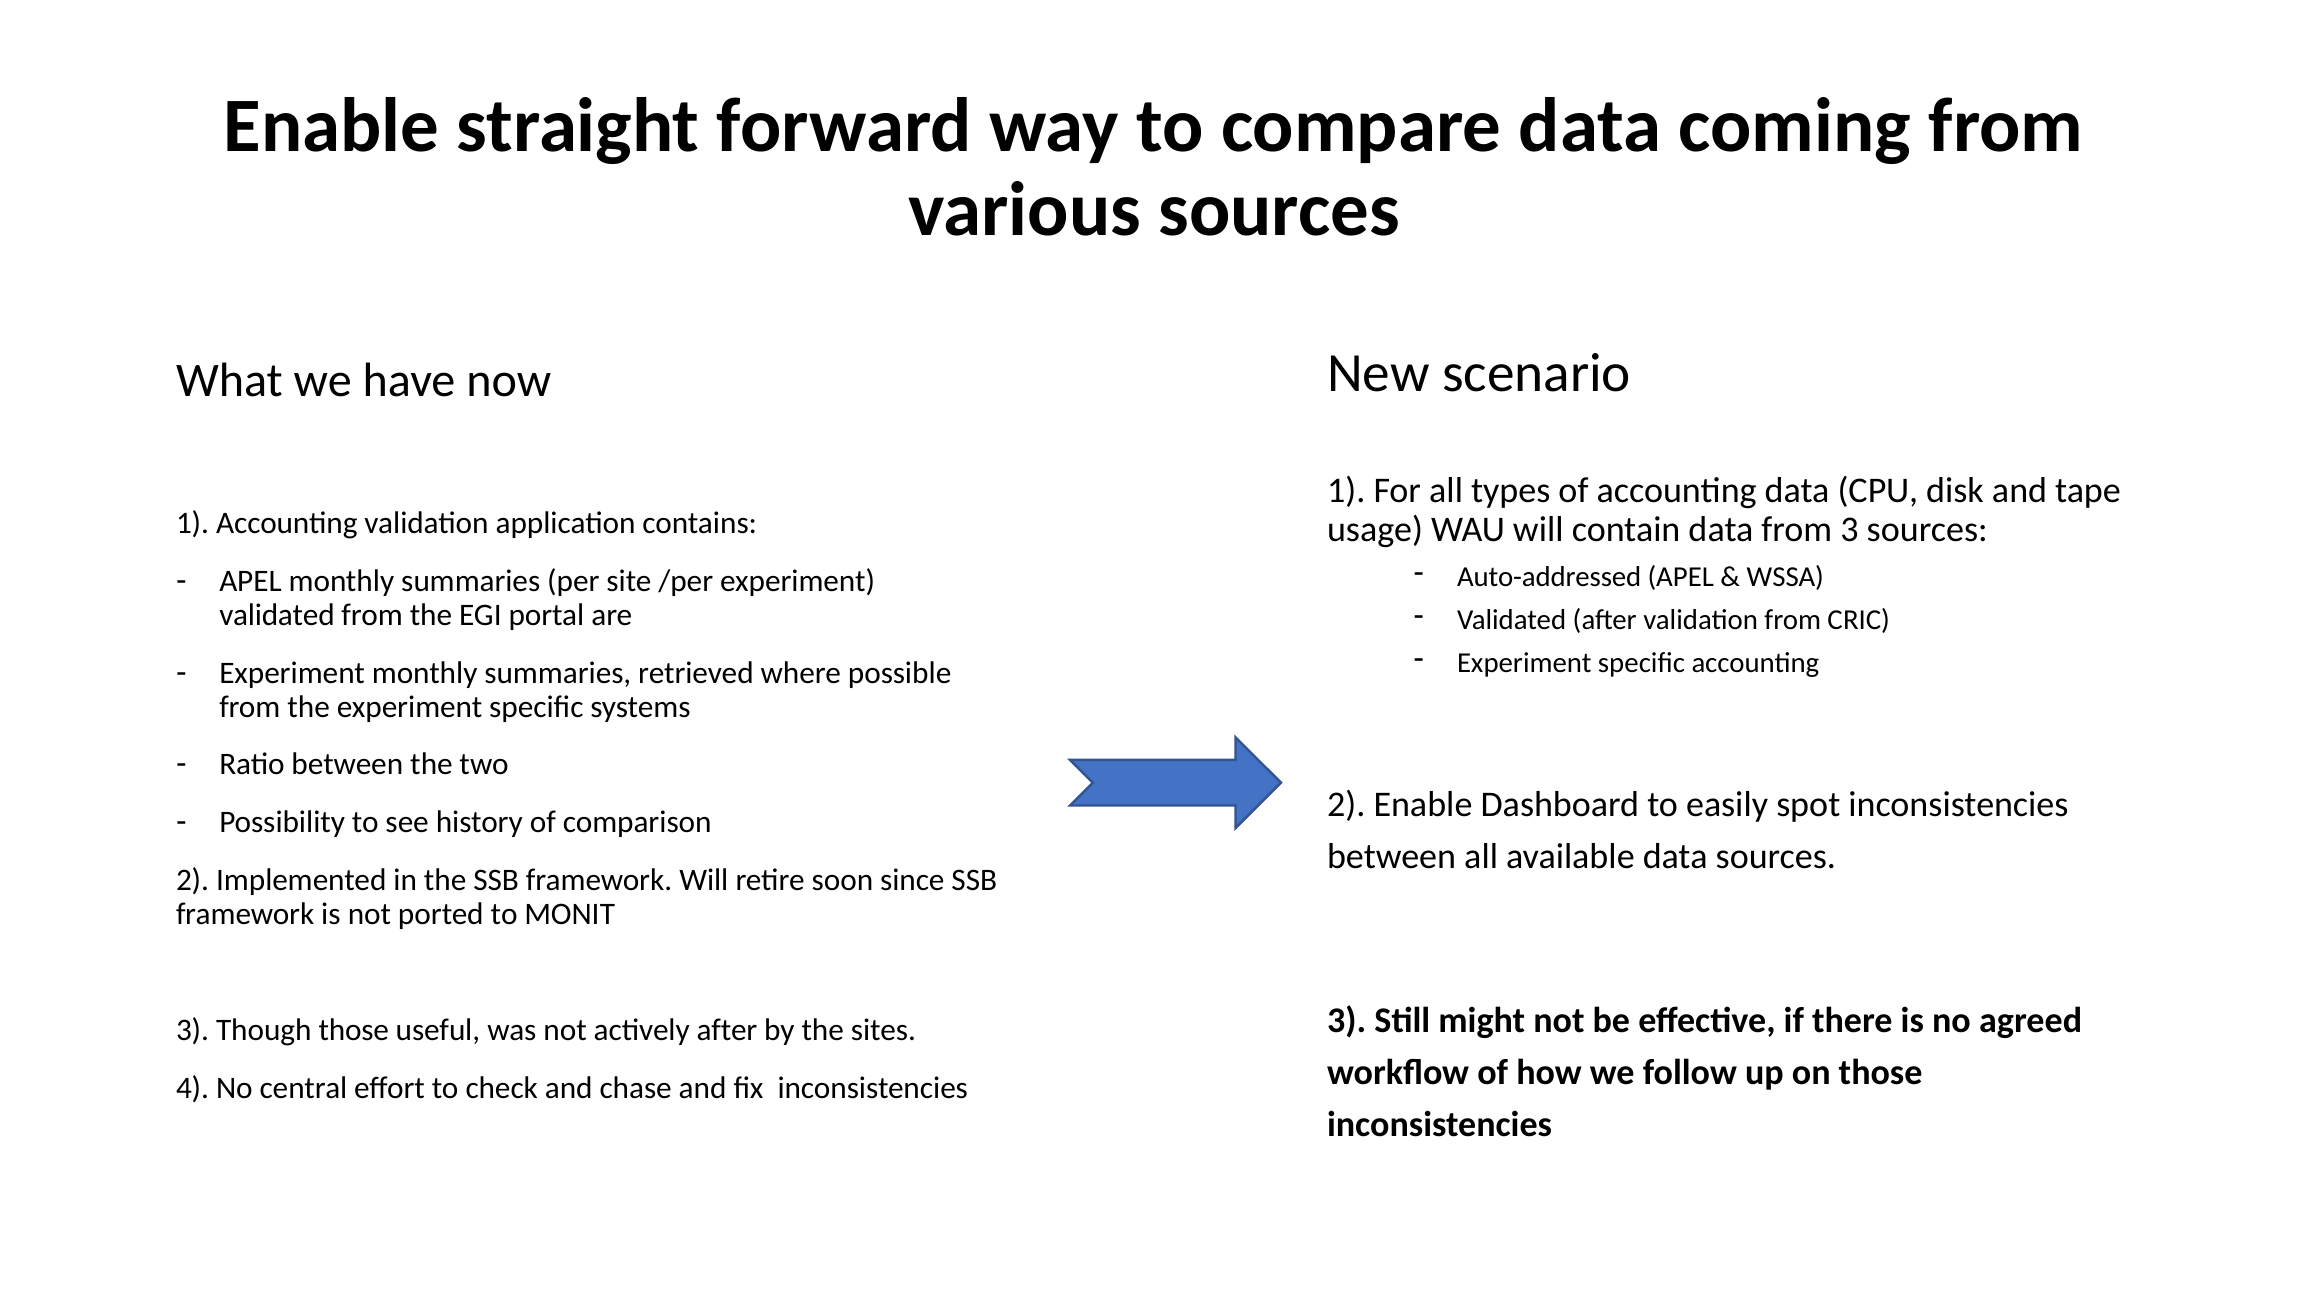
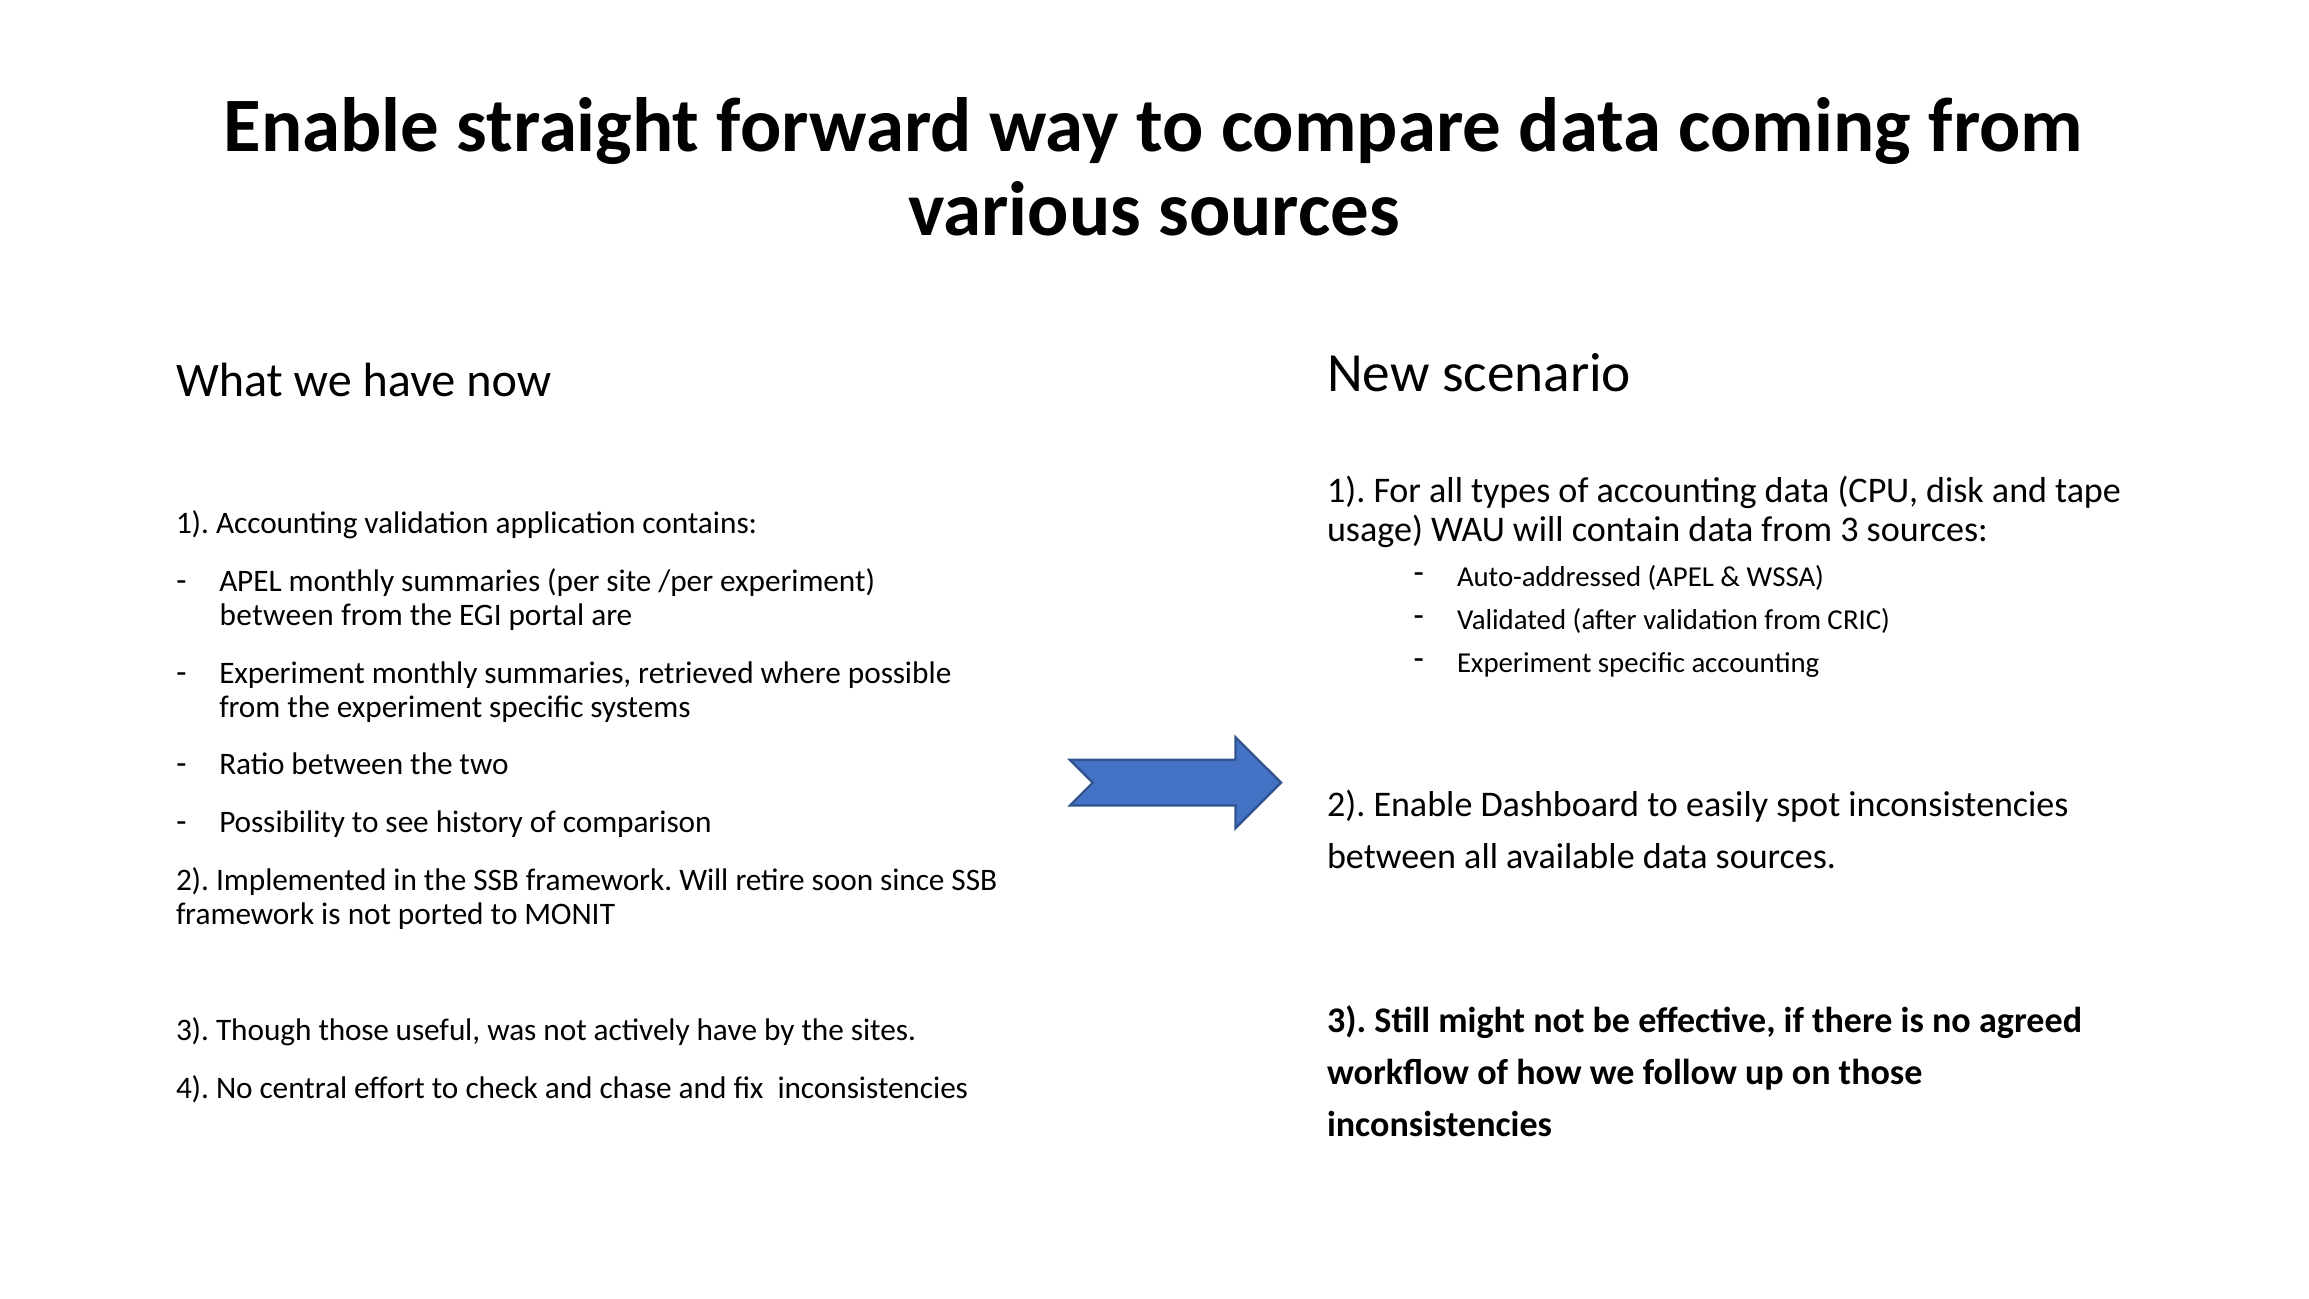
validated: validated -> between (277, 615)
actively after: after -> have (727, 1030)
